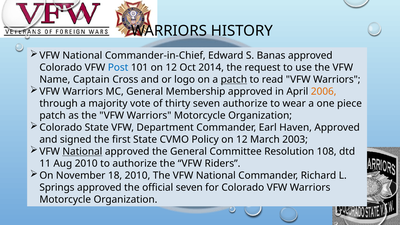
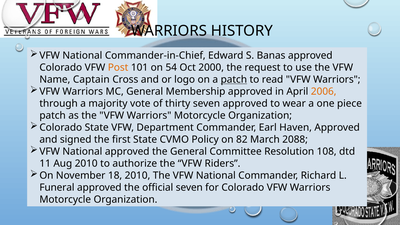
Post colour: blue -> orange (118, 68)
101 on 12: 12 -> 54 (171, 68)
2014: 2014 -> 2000 (211, 68)
seven authorize: authorize -> approved (245, 104)
Policy on 12: 12 -> 82 (242, 140)
2003: 2003 -> 2088 (295, 140)
National underline: present -> none (82, 152)
Springs: Springs -> Funeral (57, 188)
